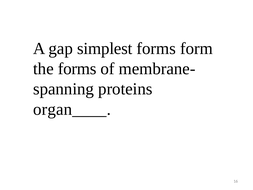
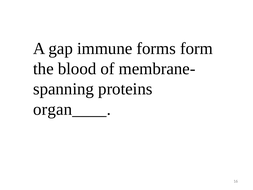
simplest: simplest -> immune (105, 48)
the forms: forms -> blood (77, 69)
